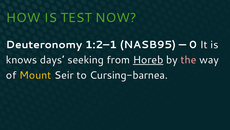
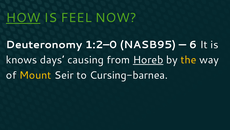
HOW underline: none -> present (23, 18)
TEST: TEST -> FEEL (76, 18)
1:2–1: 1:2–1 -> 1:2–0 (101, 45)
0: 0 -> 6 (193, 45)
seeking: seeking -> causing (86, 60)
the colour: pink -> yellow (188, 60)
